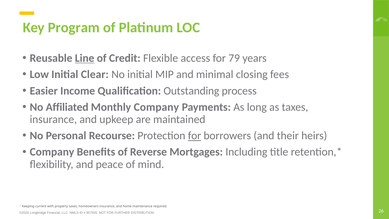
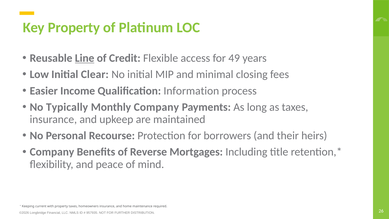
Key Program: Program -> Property (74, 27)
79: 79 -> 49 (234, 58)
Outstanding: Outstanding -> Information (191, 91)
Affiliated: Affiliated -> Typically (67, 107)
for underline: present -> none (195, 136)
